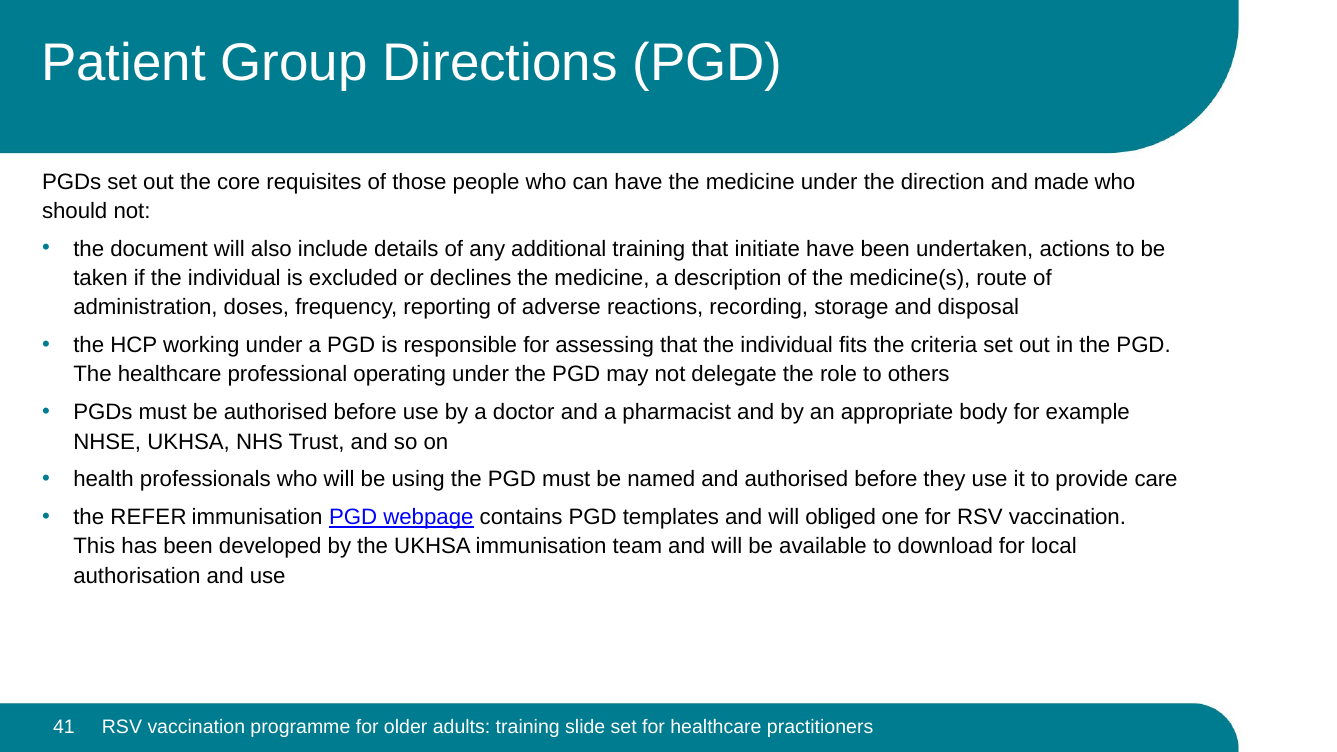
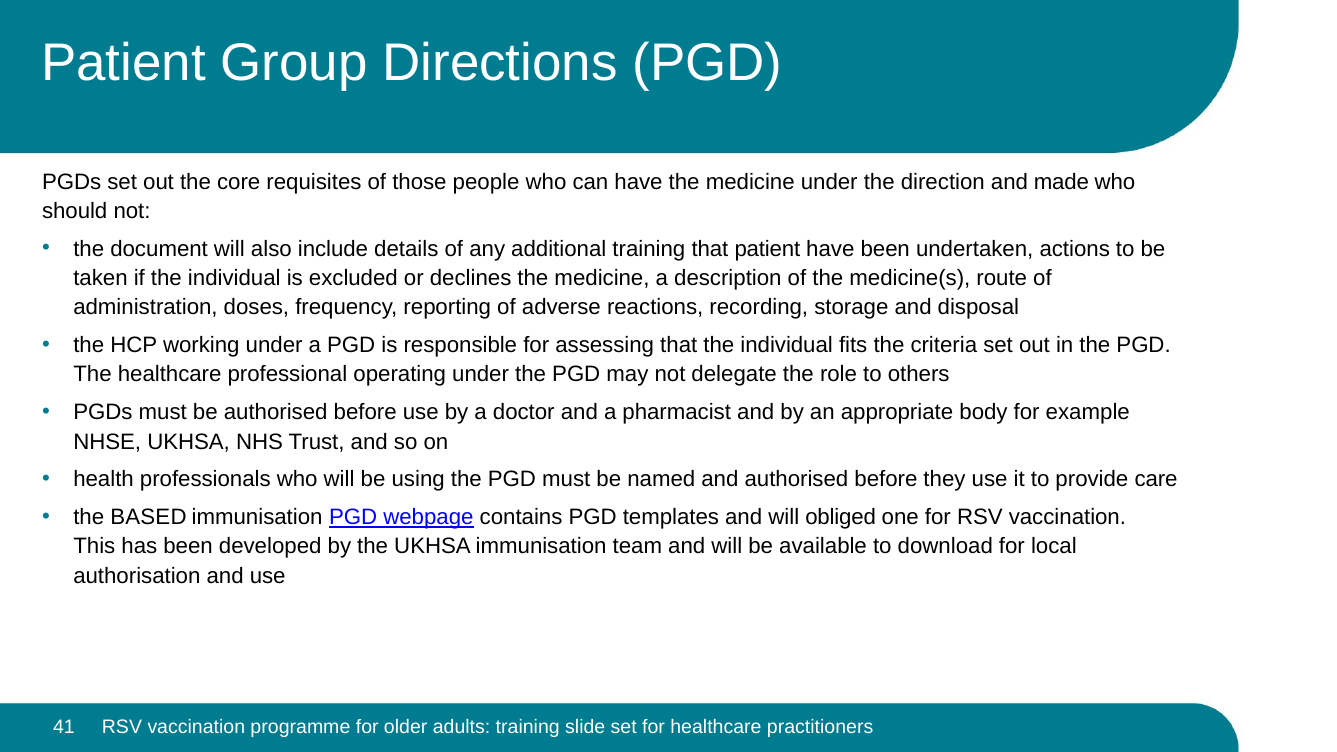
that initiate: initiate -> patient (767, 249)
REFER: REFER -> BASED (148, 517)
